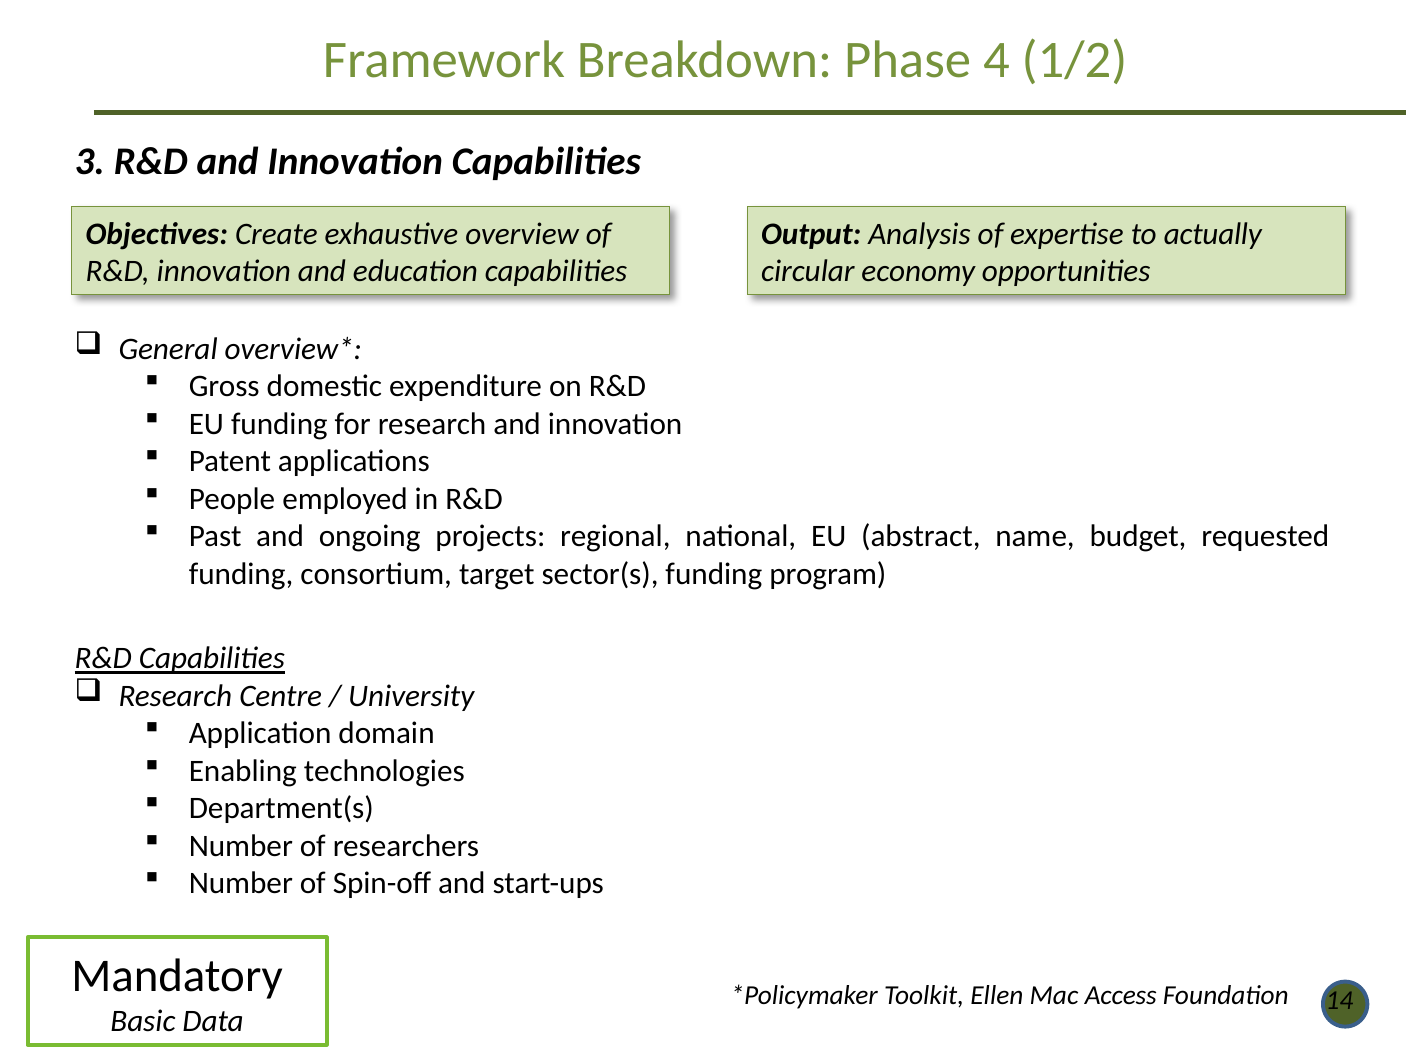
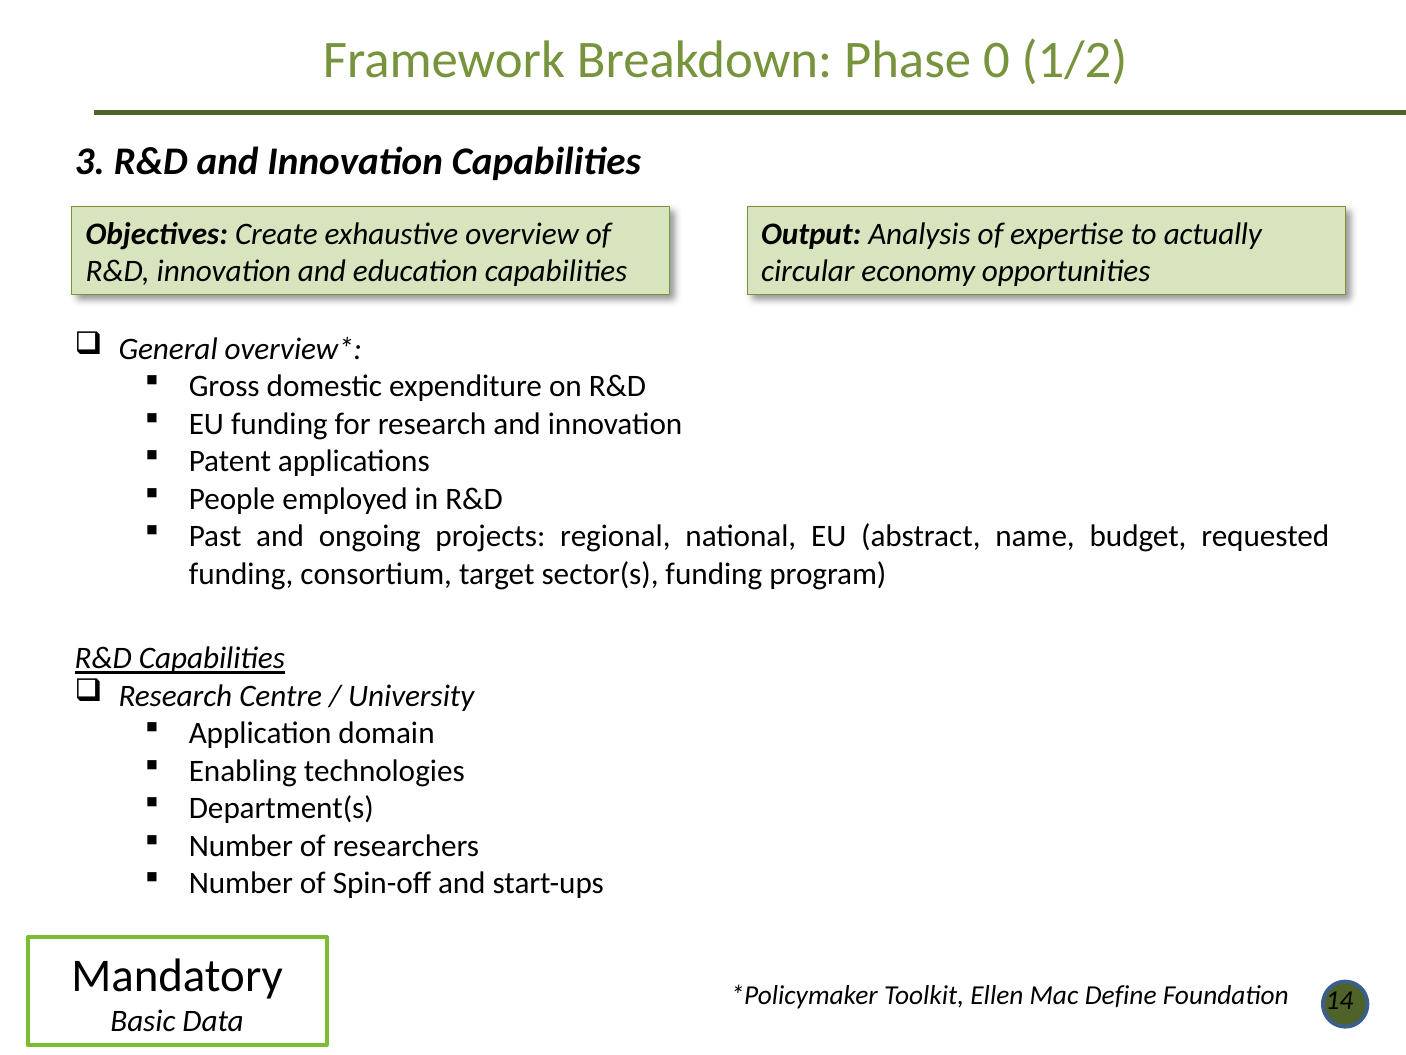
4: 4 -> 0 (996, 60)
Access: Access -> Define (1121, 995)
